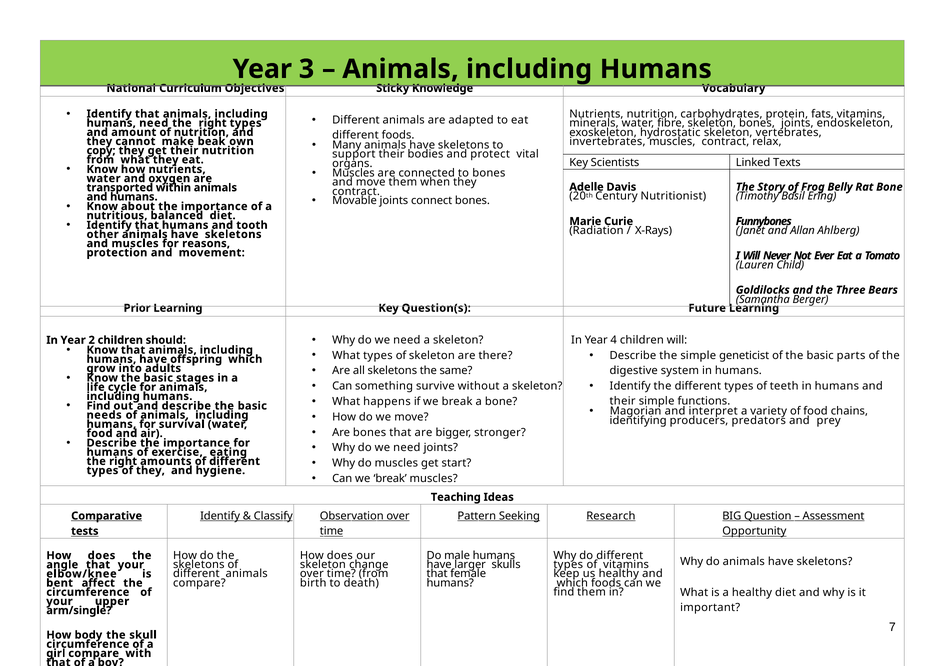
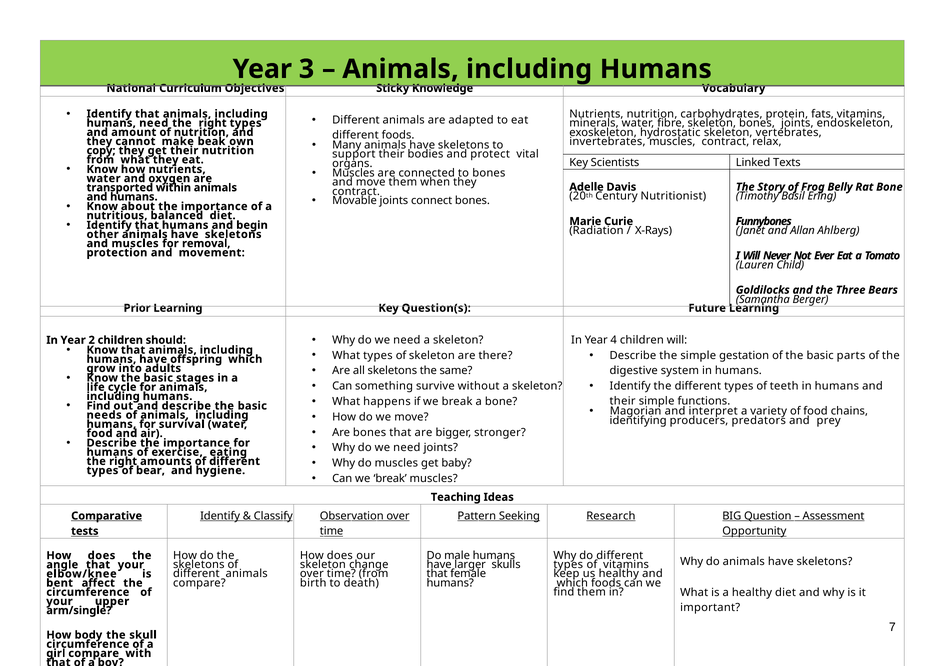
tooth: tooth -> begin (252, 225)
reasons: reasons -> removal (206, 244)
geneticist: geneticist -> gestation (744, 356)
start: start -> baby (457, 463)
of they: they -> bear (150, 471)
